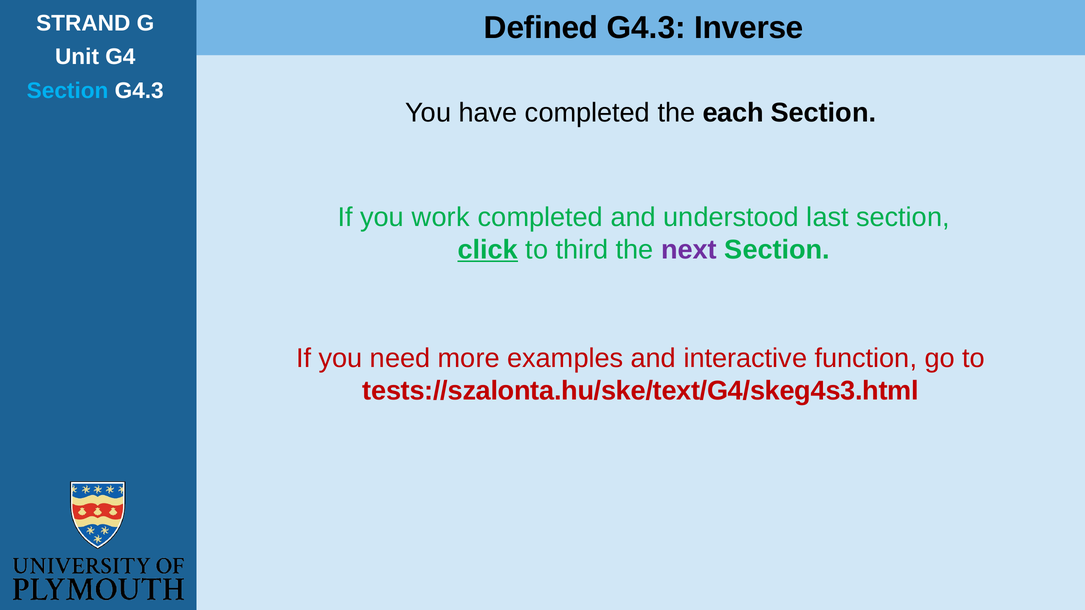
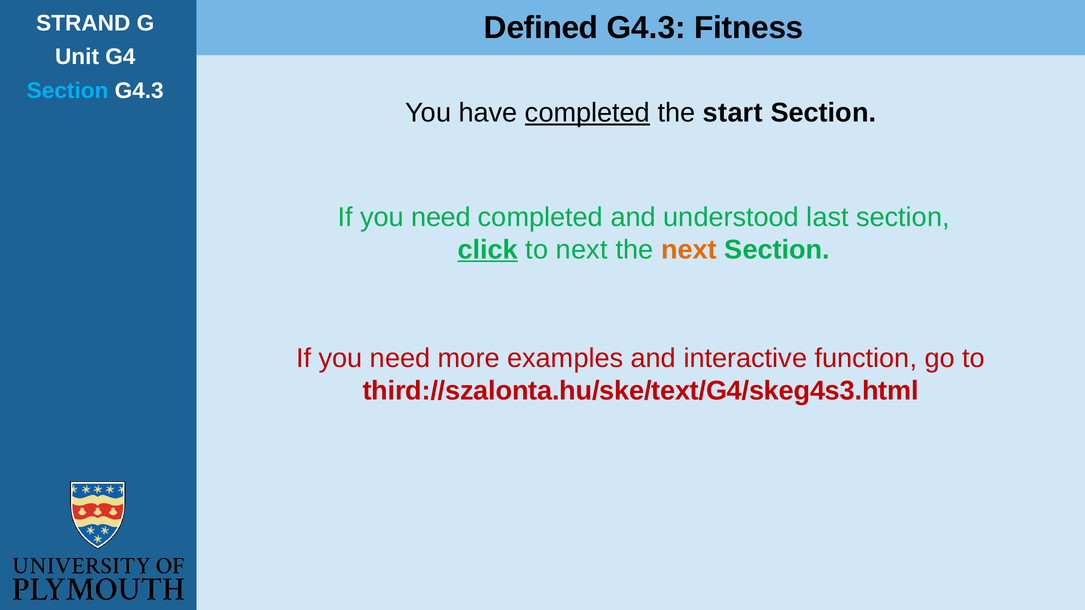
Inverse: Inverse -> Fitness (749, 28)
completed underline: none -> present (588, 113)
each: each -> start (733, 113)
work: work -> need (441, 217)
to third: third -> next (582, 250)
next colour: purple -> orange (689, 250)
tests://szalonta.hu/ske/text/G4/skeg4s3.html: tests://szalonta.hu/ske/text/G4/skeg4s3.html -> third://szalonta.hu/ske/text/G4/skeg4s3.html (641, 391)
